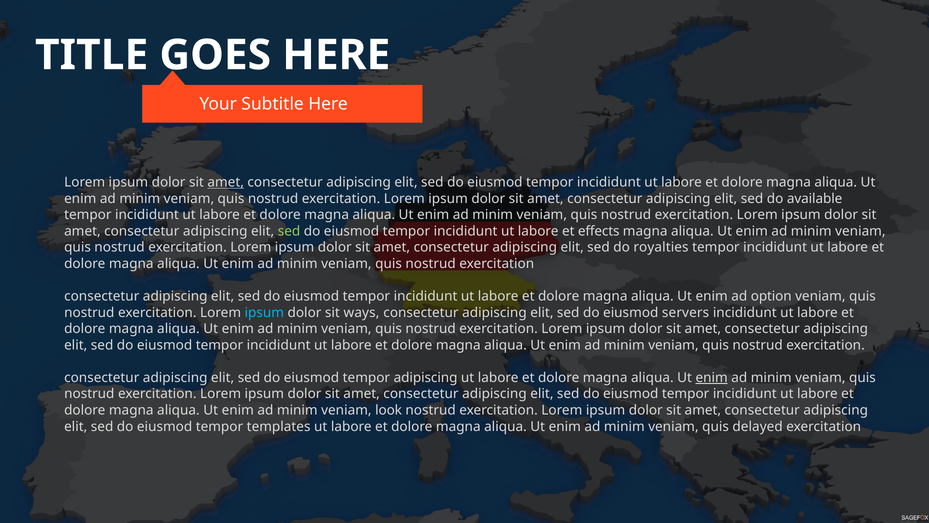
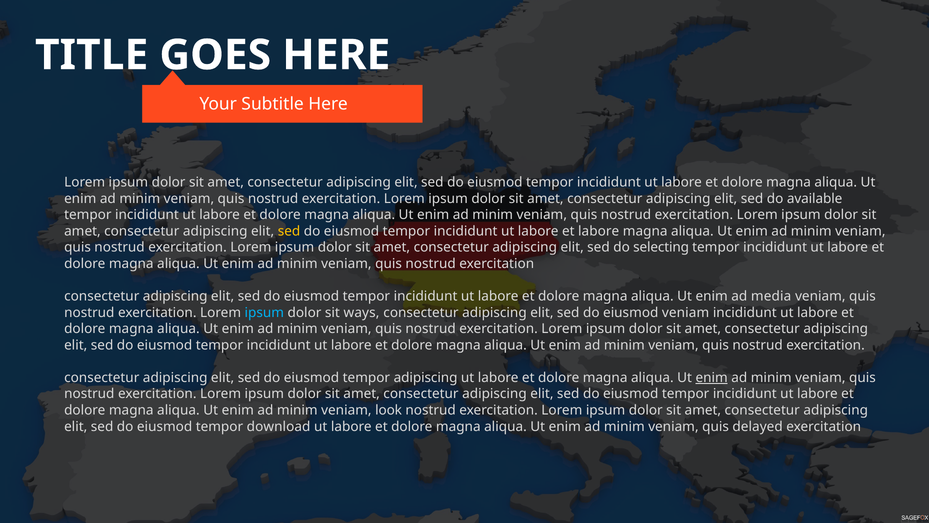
amet underline: present -> none (226, 182)
sed colour: light green -> yellow (289, 231)
et effects: effects -> labore (599, 231)
royalties: royalties -> selecting (661, 247)
option: option -> media (771, 296)
eiusmod servers: servers -> veniam (686, 312)
templates: templates -> download (279, 426)
